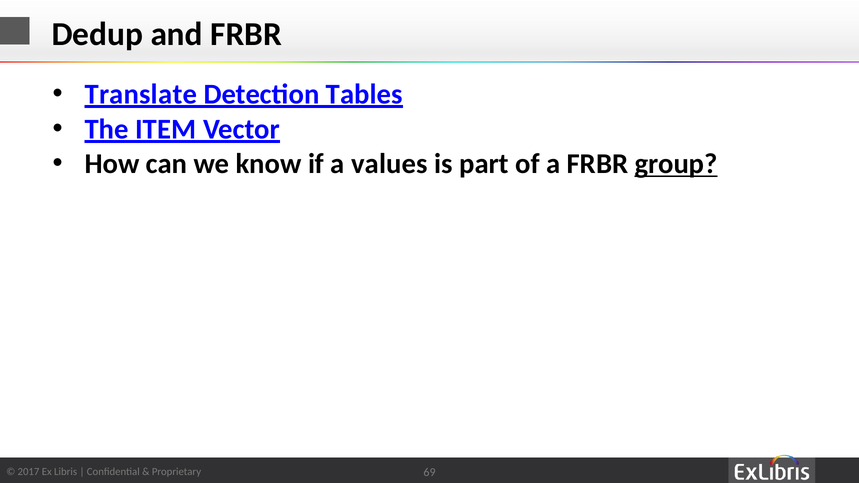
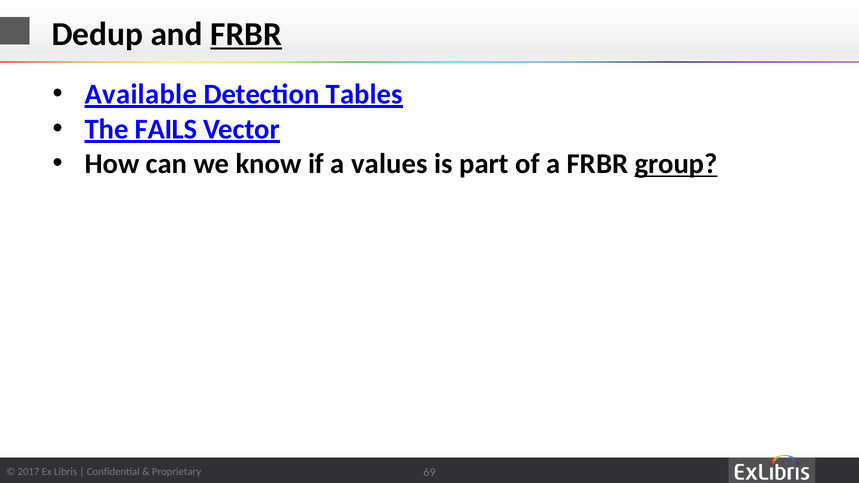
FRBR underline: none -> present (246, 34)
Translate: Translate -> Available (141, 94)
ITEM: ITEM -> FAILS (166, 129)
